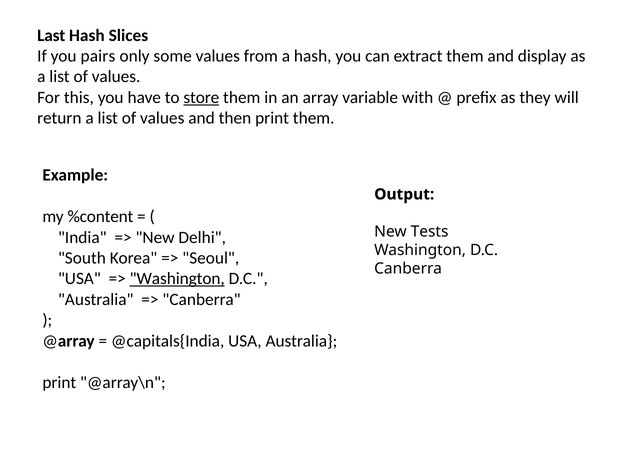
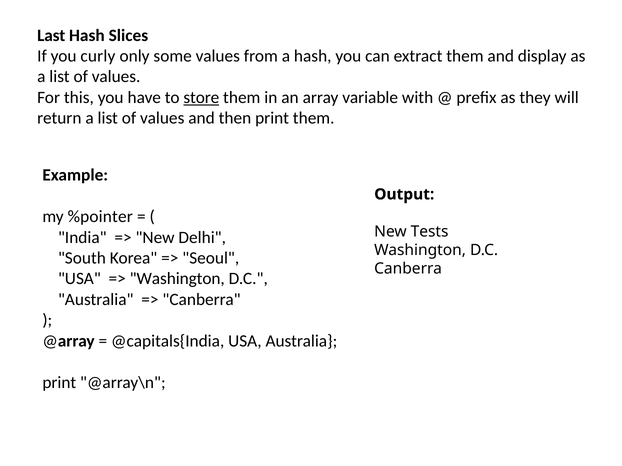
pairs: pairs -> curly (98, 56)
%content: %content -> %pointer (100, 217)
Washington underline: present -> none (177, 279)
